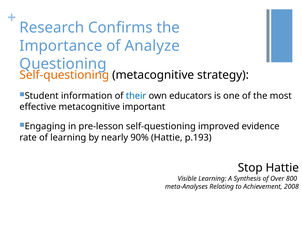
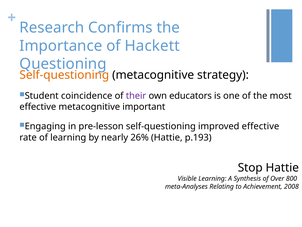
Analyze: Analyze -> Hackett (152, 46)
information: information -> coincidence (87, 96)
their colour: blue -> purple (136, 96)
improved evidence: evidence -> effective (260, 126)
90%: 90% -> 26% (140, 137)
